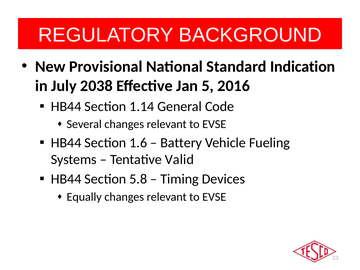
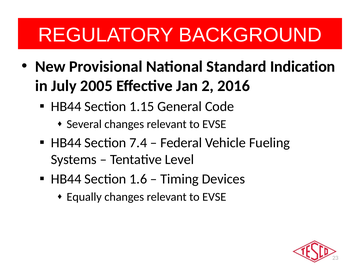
2038: 2038 -> 2005 (96, 86)
5: 5 -> 2 (208, 86)
1.14: 1.14 -> 1.15 (142, 106)
1.6: 1.6 -> 7.4 (138, 143)
Battery: Battery -> Federal (181, 143)
Valid: Valid -> Level (179, 160)
5.8: 5.8 -> 1.6 (138, 179)
